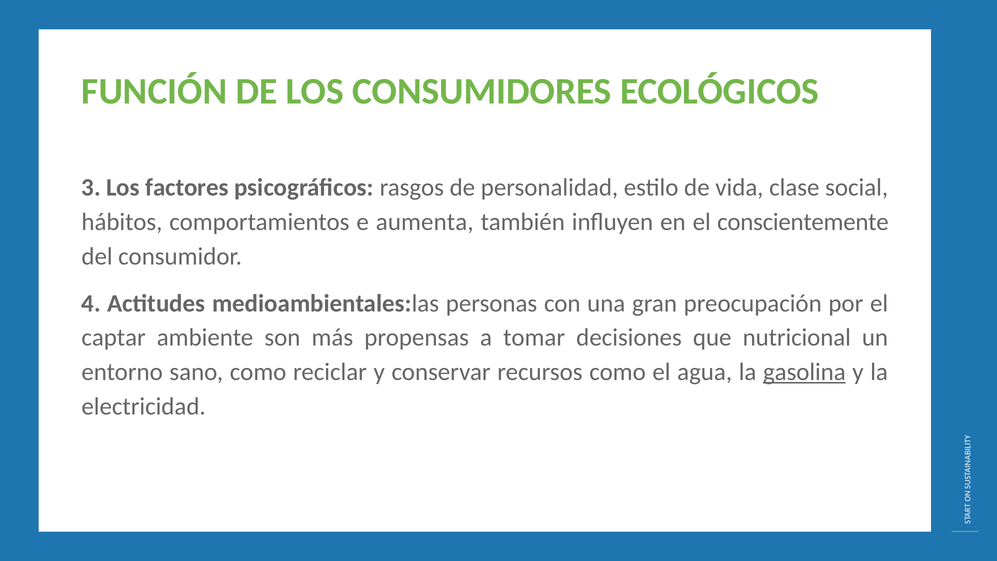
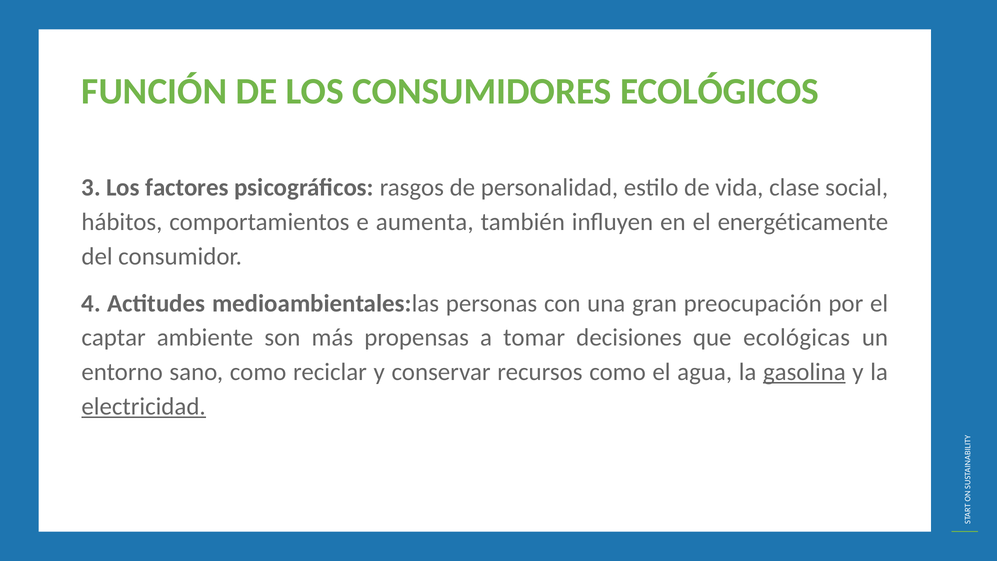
conscientemente: conscientemente -> energéticamente (803, 222)
nutricional: nutricional -> ecológicas (797, 338)
electricidad underline: none -> present (144, 406)
